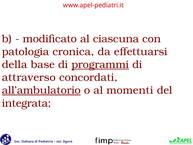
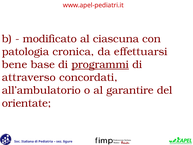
della: della -> bene (15, 64)
all’ambulatorio underline: present -> none (41, 90)
momenti: momenti -> garantire (130, 90)
integrata: integrata -> orientate (27, 103)
